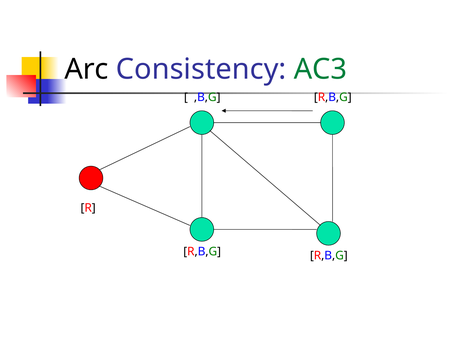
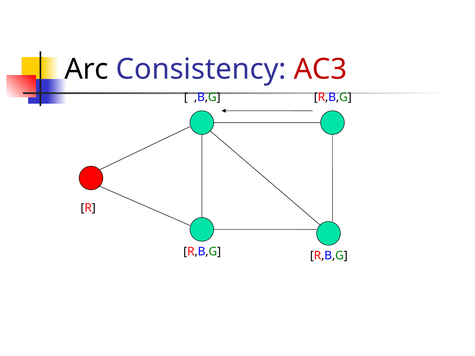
AC3 colour: green -> red (320, 69)
